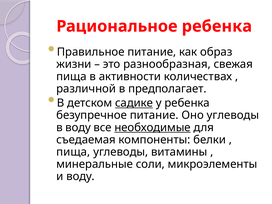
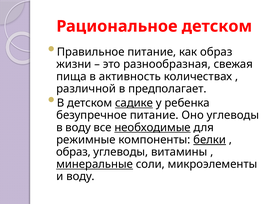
Рациональное ребенка: ребенка -> детском (217, 26)
активности: активности -> активность (130, 76)
съедаемая: съедаемая -> режимные (86, 140)
белки underline: none -> present (210, 140)
пища: пища -> образ (73, 152)
минеральные underline: none -> present (95, 164)
